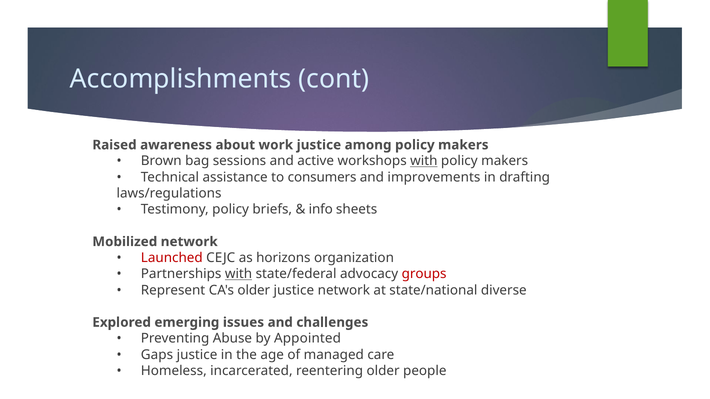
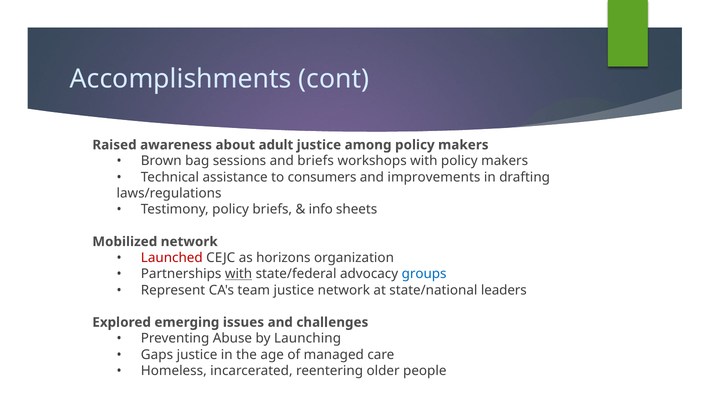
work: work -> adult (276, 145)
and active: active -> briefs (316, 161)
with underline: present -> none (424, 161)
groups colour: red -> blue (424, 274)
CA's older: older -> team (254, 290)
diverse: diverse -> leaders (504, 290)
Appointed: Appointed -> Launching (308, 339)
